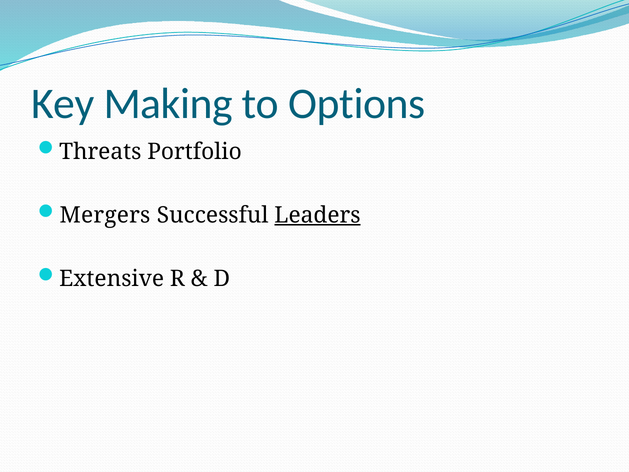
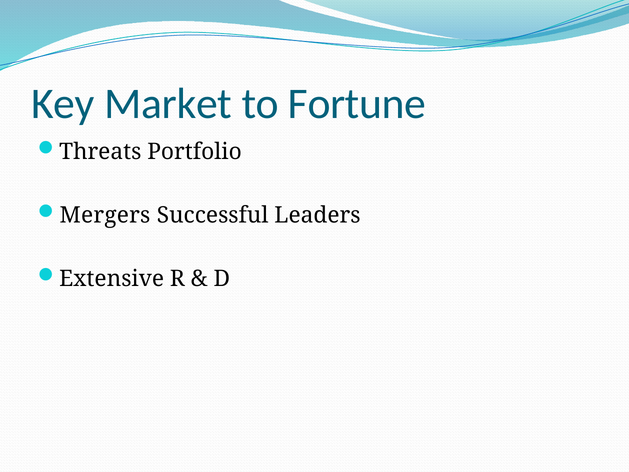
Making: Making -> Market (168, 104)
Options: Options -> Fortune (357, 104)
Leaders underline: present -> none (317, 215)
